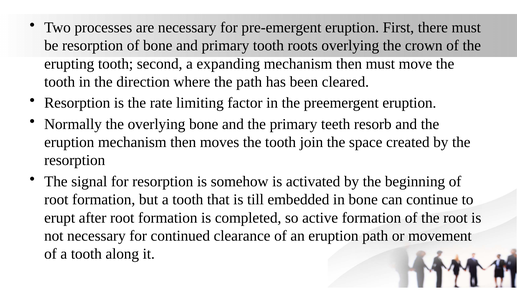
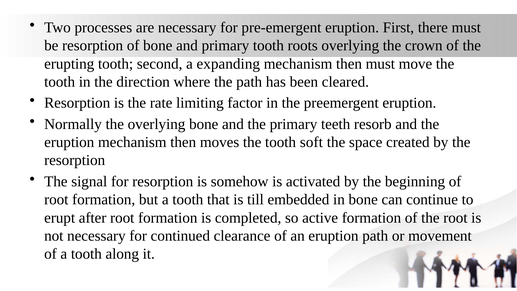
join: join -> soft (311, 142)
